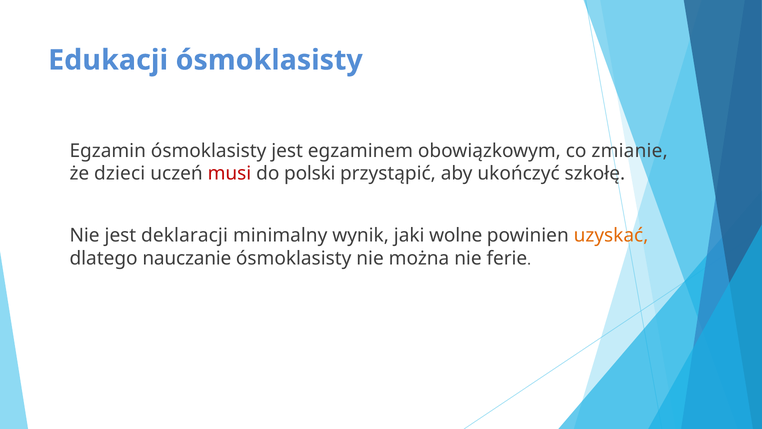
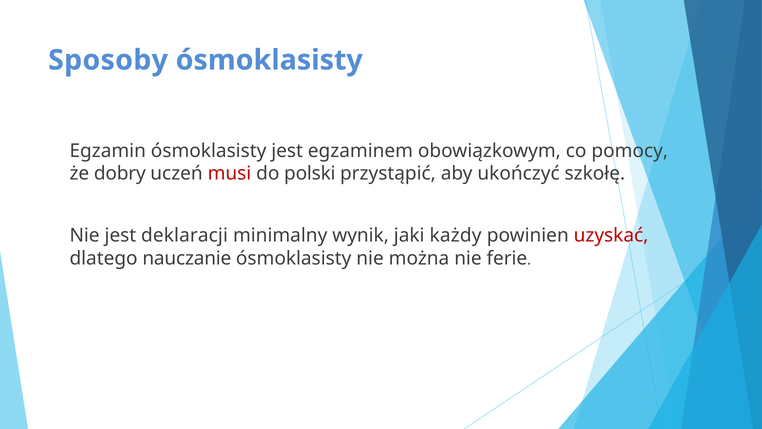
Edukacji: Edukacji -> Sposoby (108, 60)
zmianie: zmianie -> pomocy (630, 151)
dzieci: dzieci -> dobry (120, 174)
wolne: wolne -> każdy (456, 235)
uzyskać colour: orange -> red (611, 235)
